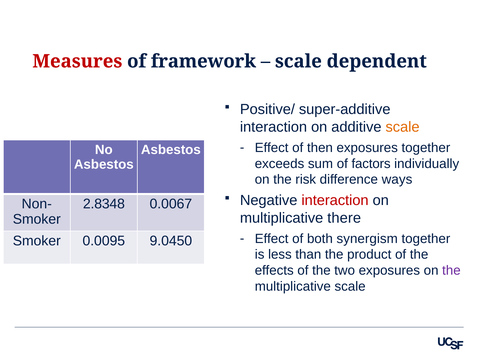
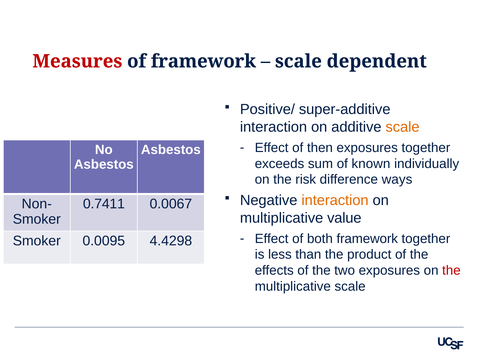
factors: factors -> known (371, 163)
interaction colour: red -> orange (335, 200)
2.8348: 2.8348 -> 0.7411 (104, 204)
there: there -> value (344, 218)
9.0450: 9.0450 -> 4.4298 (171, 241)
both synergism: synergism -> framework (367, 238)
the colour: purple -> red (451, 270)
